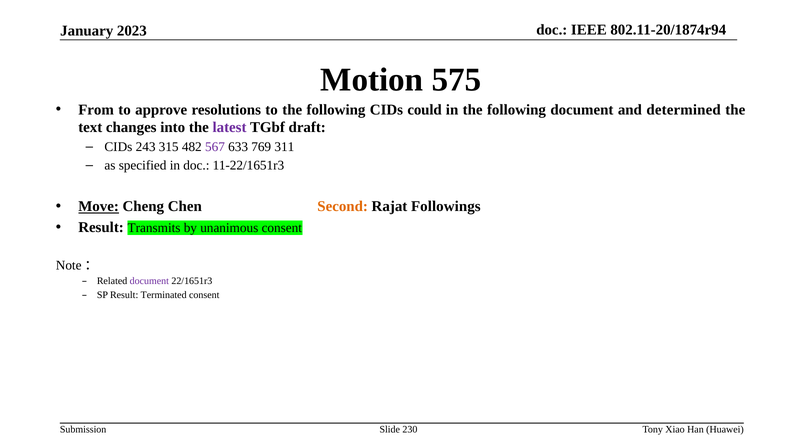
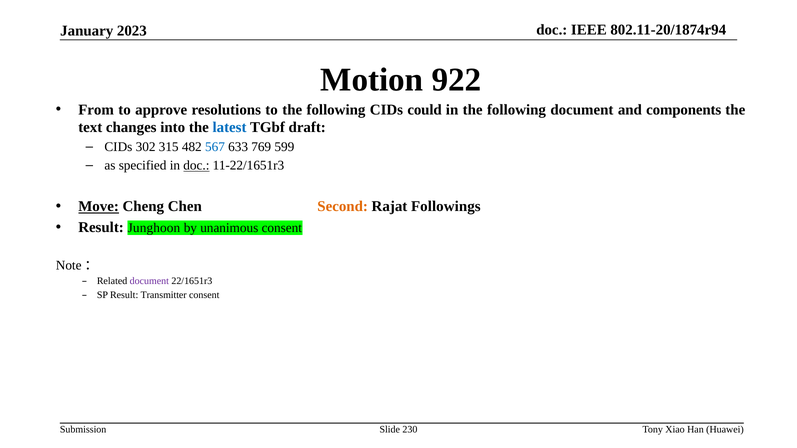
575: 575 -> 922 (457, 80)
determined: determined -> components (684, 110)
latest colour: purple -> blue (230, 128)
243: 243 -> 302 (146, 147)
567 colour: purple -> blue (215, 147)
311: 311 -> 599 (284, 147)
doc underline: none -> present (196, 166)
Transmits: Transmits -> Junghoon (154, 228)
Terminated: Terminated -> Transmitter (164, 295)
